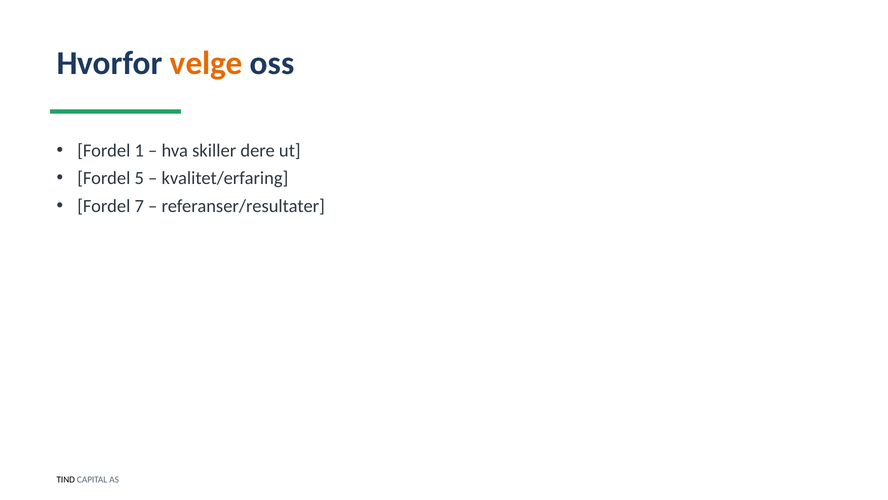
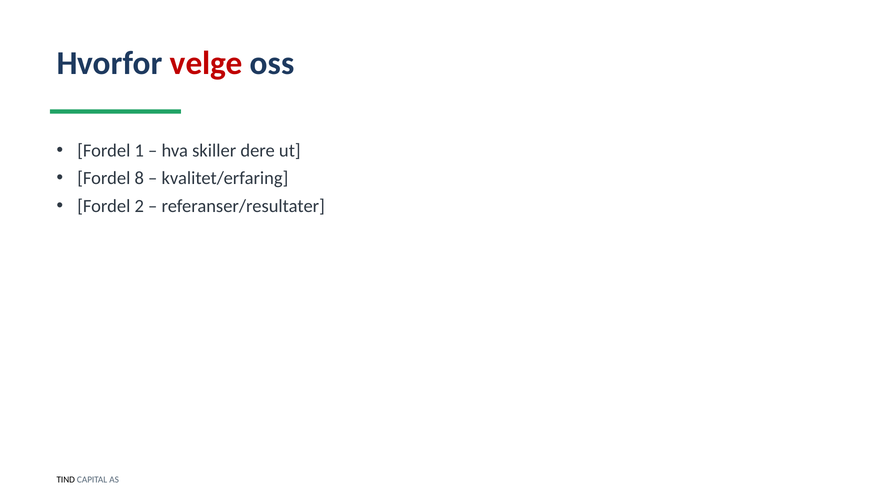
velge colour: orange -> red (206, 63)
5: 5 -> 8 (139, 178)
7: 7 -> 2 (139, 206)
